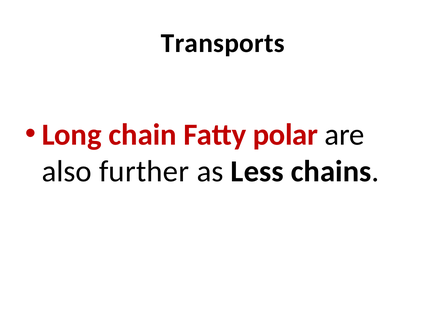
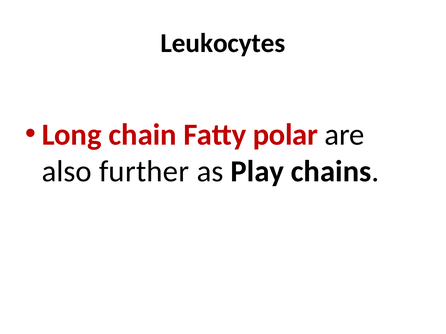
Transports: Transports -> Leukocytes (223, 43)
Less: Less -> Play (257, 172)
